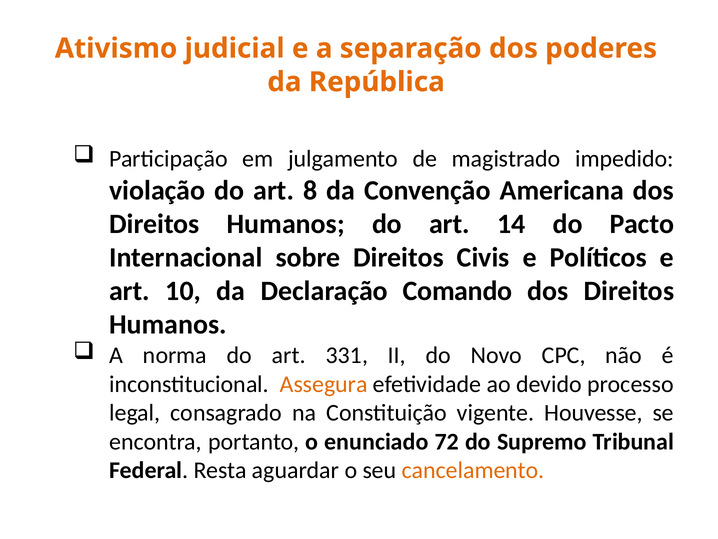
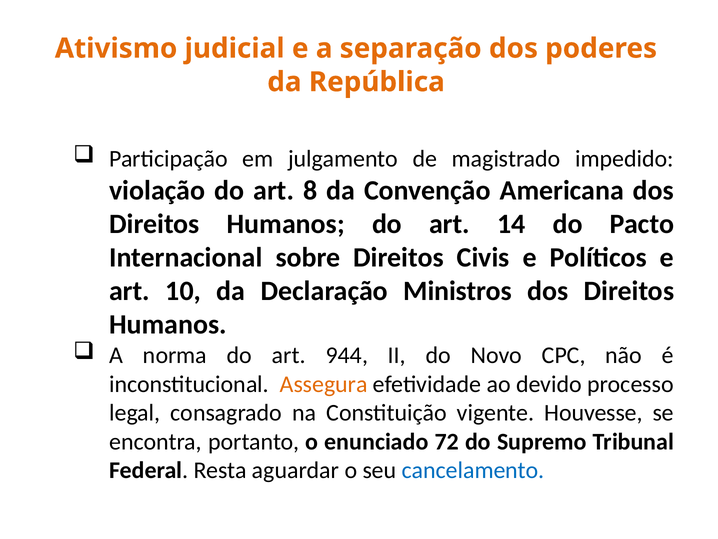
Comando: Comando -> Ministros (458, 291)
331: 331 -> 944 (347, 355)
cancelamento colour: orange -> blue (473, 470)
